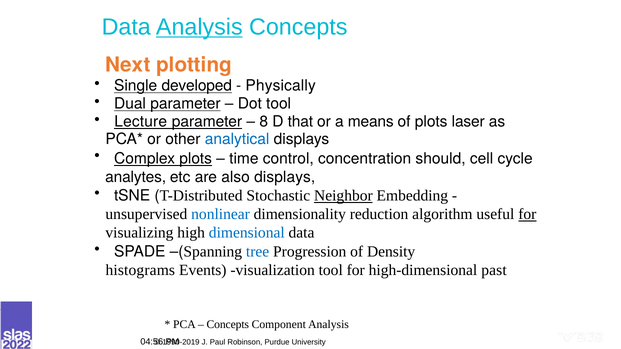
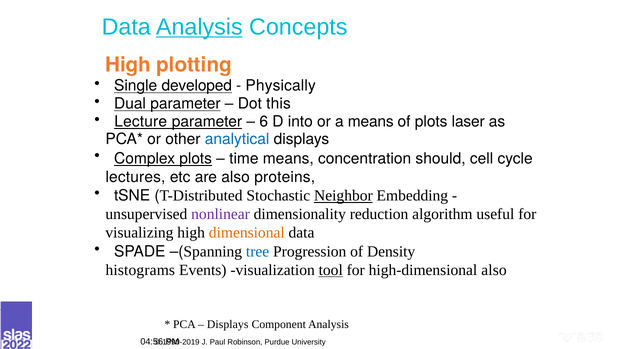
Next: Next -> High (128, 65)
Dot tool: tool -> this (278, 104)
8: 8 -> 6 (264, 122)
that: that -> into (300, 122)
time control: control -> means (288, 159)
analytes: analytes -> lectures (135, 177)
also displays: displays -> proteins (285, 177)
nonlinear colour: blue -> purple (221, 214)
for underline: present -> none (527, 214)
dimensional colour: blue -> orange (247, 233)
tool underline: none -> present (331, 270)
high-dimensional past: past -> also (494, 270)
Concepts: Concepts -> Displays (228, 324)
